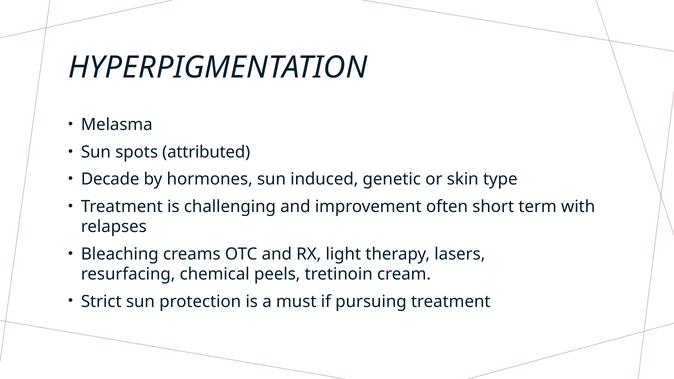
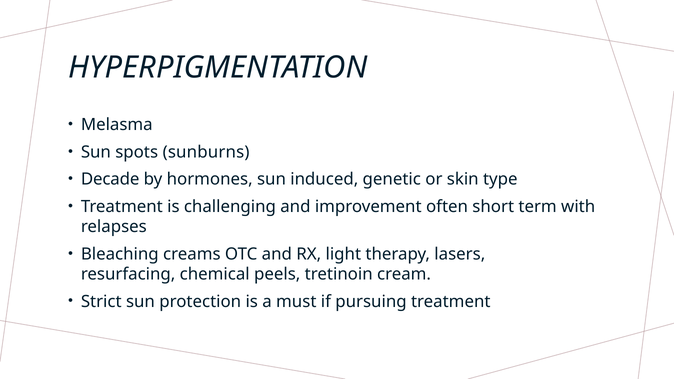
attributed: attributed -> sunburns (206, 152)
